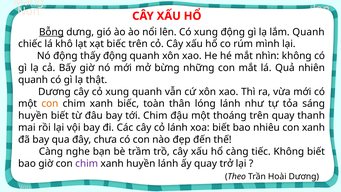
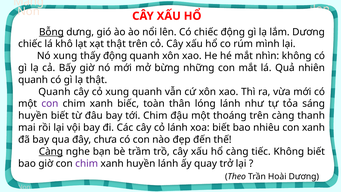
Có xung: xung -> chiếc (206, 32)
lắm Quanh: Quanh -> Dương (308, 32)
xạt biếc: biếc -> thật (116, 44)
Nó động: động -> xung (65, 56)
Dương: Dương -> Quanh (54, 92)
con colour: orange -> purple (50, 104)
quay: quay -> càng (283, 116)
Càng underline: none -> present (51, 151)
